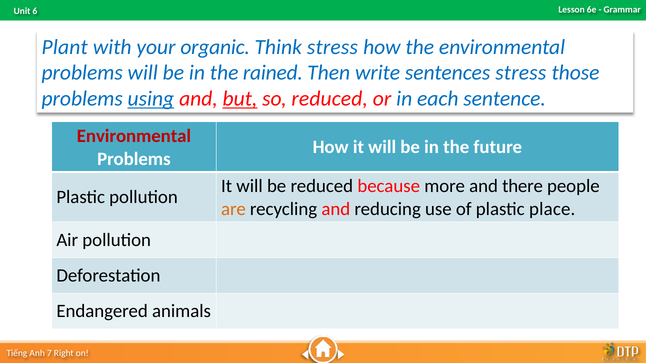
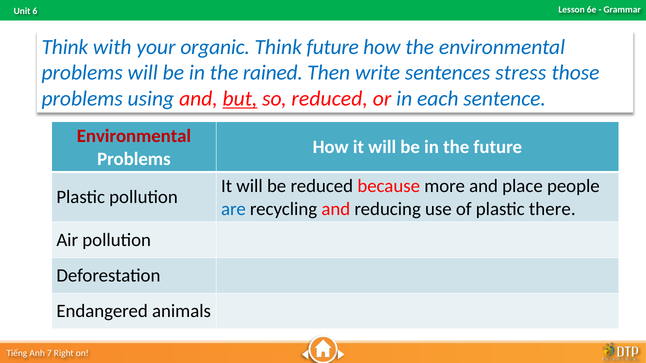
Plant: Plant -> Think (65, 47)
Think stress: stress -> future (333, 47)
using underline: present -> none (151, 99)
there: there -> place (522, 186)
are colour: orange -> blue (233, 209)
place: place -> there (552, 209)
